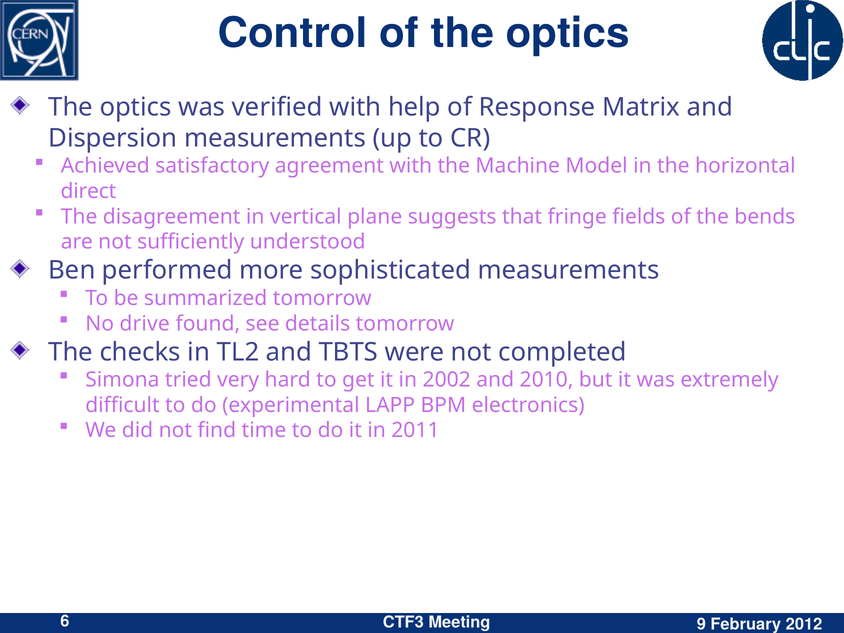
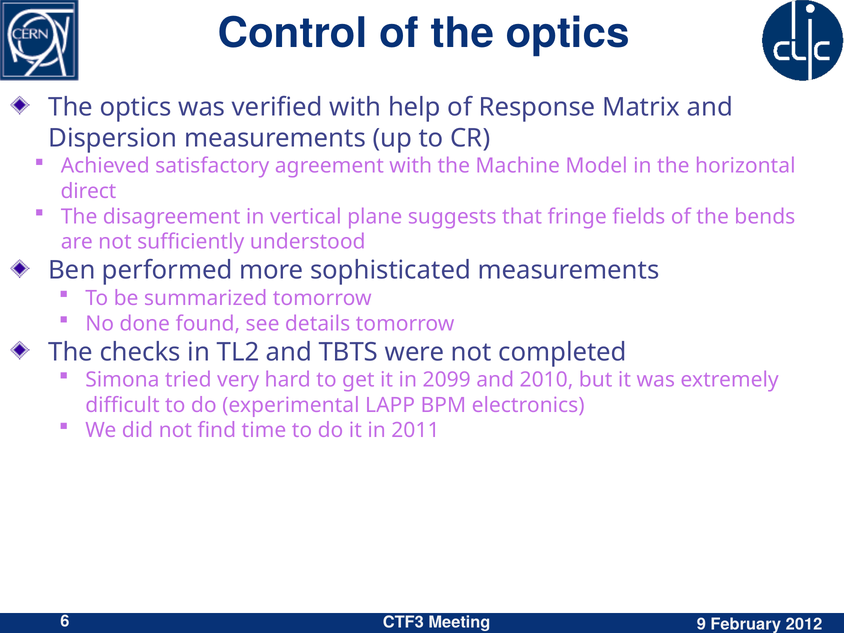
drive: drive -> done (145, 324)
2002: 2002 -> 2099 (447, 380)
